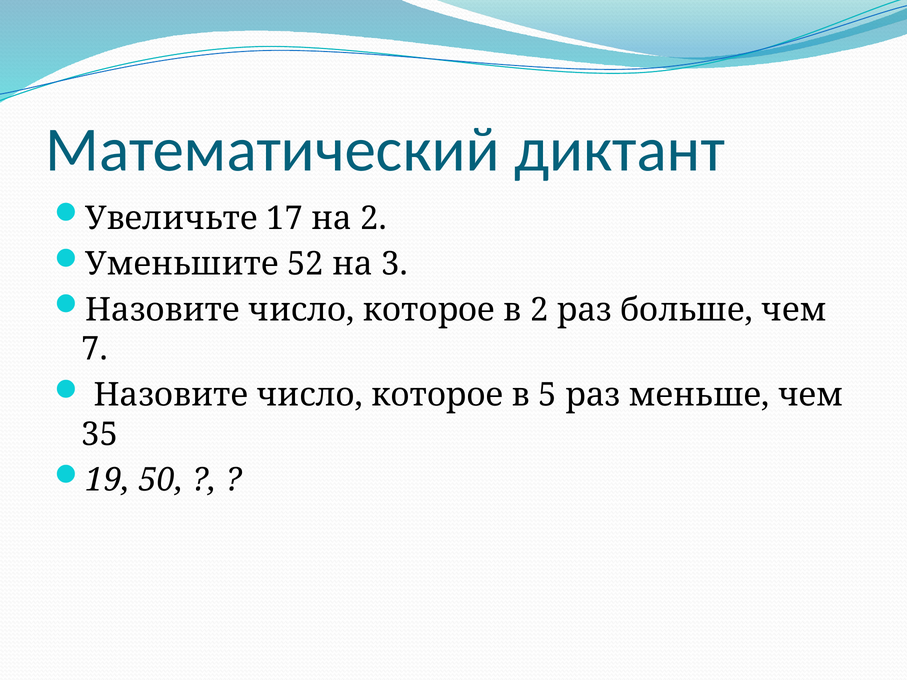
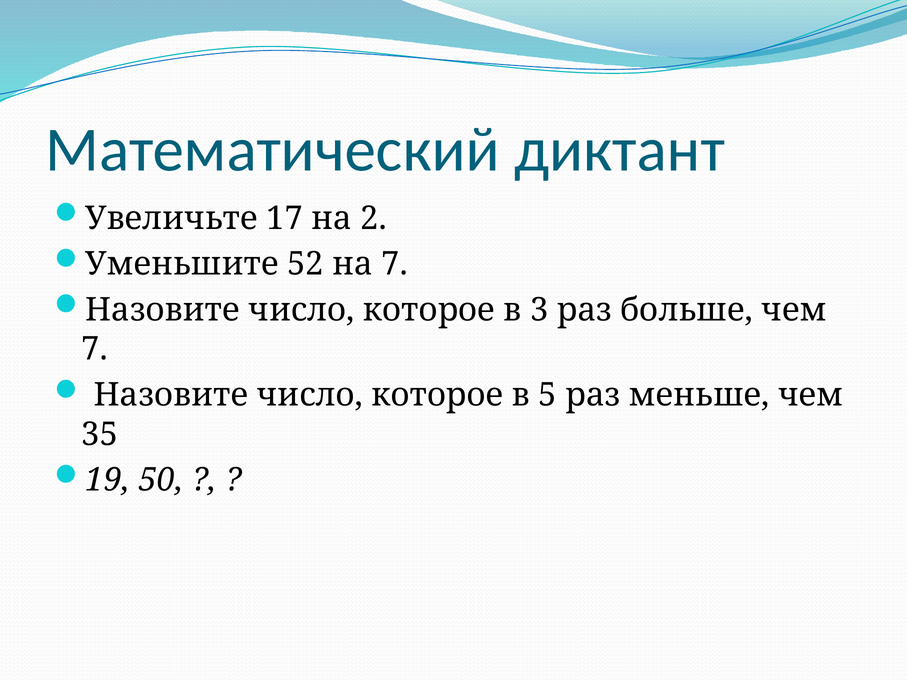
на 3: 3 -> 7 (395, 264)
в 2: 2 -> 3 (539, 310)
